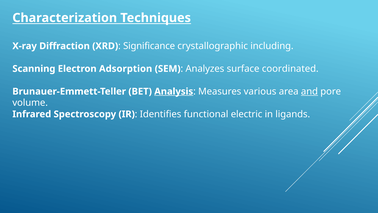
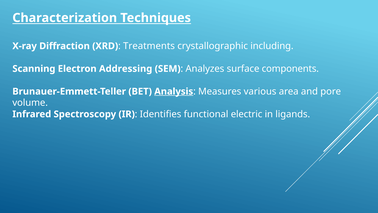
Significance: Significance -> Treatments (149, 46)
Adsorption: Adsorption -> Addressing (126, 69)
coordinated: coordinated -> components (290, 69)
and underline: present -> none (309, 91)
